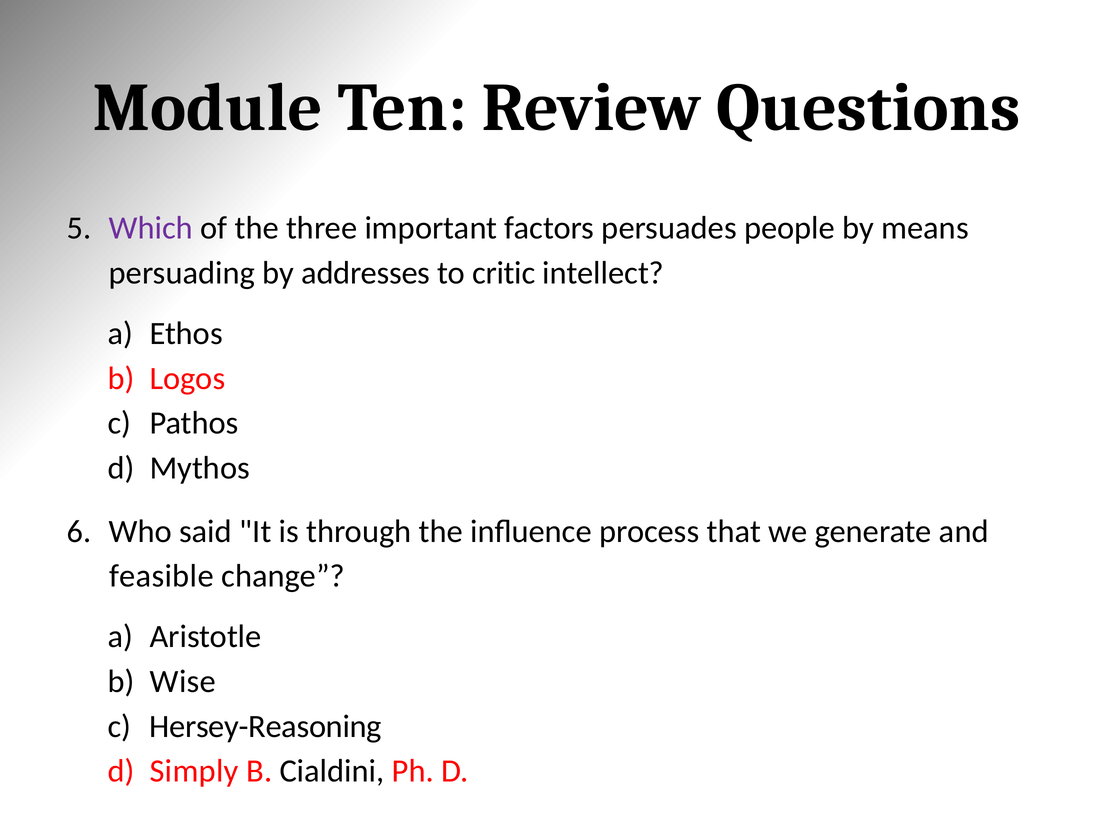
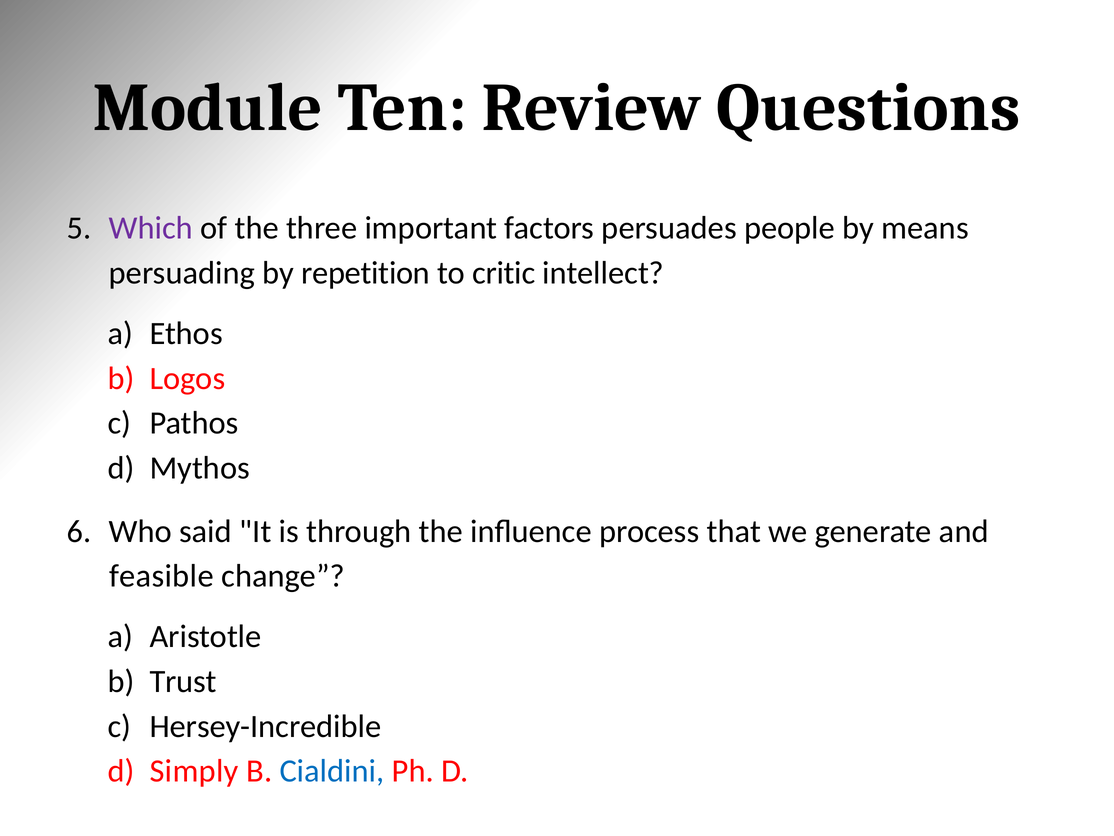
addresses: addresses -> repetition (366, 273)
Wise: Wise -> Trust (183, 681)
Hersey-Reasoning: Hersey-Reasoning -> Hersey-Incredible (265, 726)
Cialdini colour: black -> blue (332, 771)
